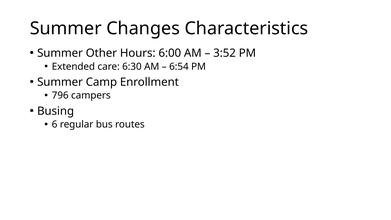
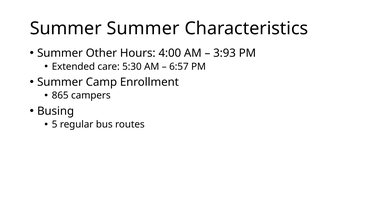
Summer Changes: Changes -> Summer (143, 28)
6:00: 6:00 -> 4:00 (170, 53)
3:52: 3:52 -> 3:93 (225, 53)
6:30: 6:30 -> 5:30 (132, 67)
6:54: 6:54 -> 6:57 (179, 67)
796: 796 -> 865 (60, 95)
6: 6 -> 5 (55, 124)
